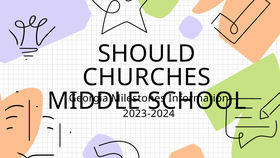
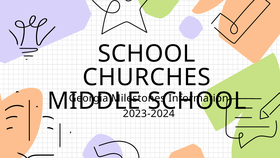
SHOULD: SHOULD -> SCHOOL (146, 54)
